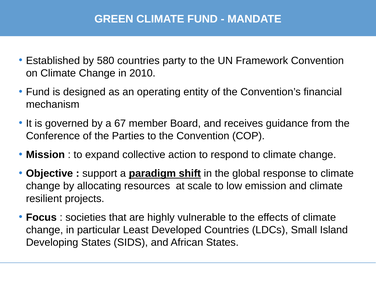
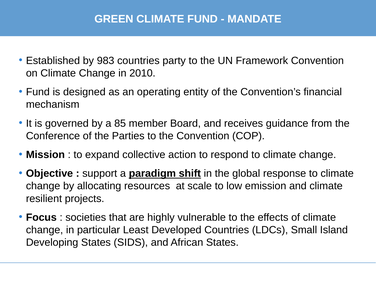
580: 580 -> 983 (106, 61)
67: 67 -> 85 (120, 123)
